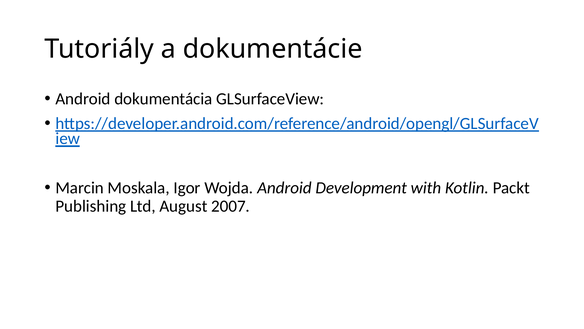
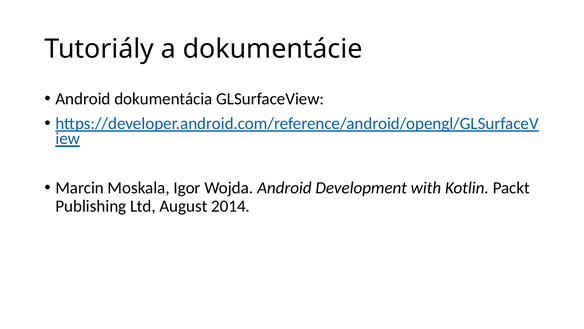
2007: 2007 -> 2014 (231, 206)
